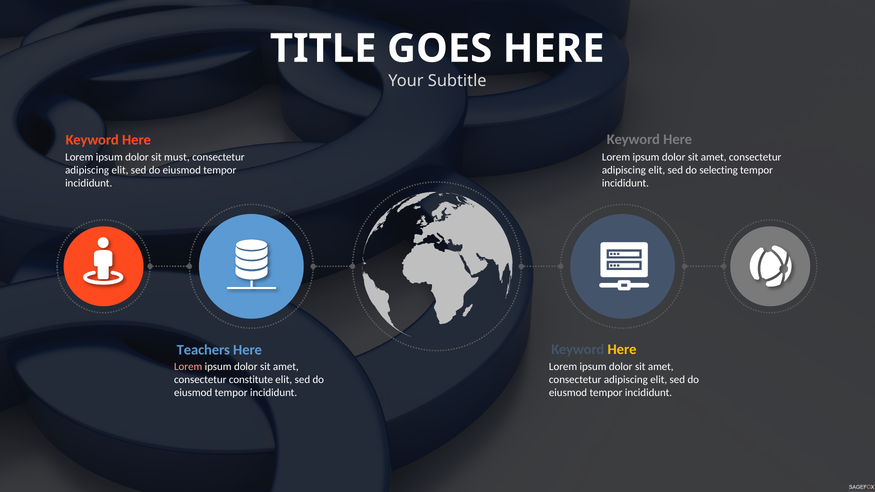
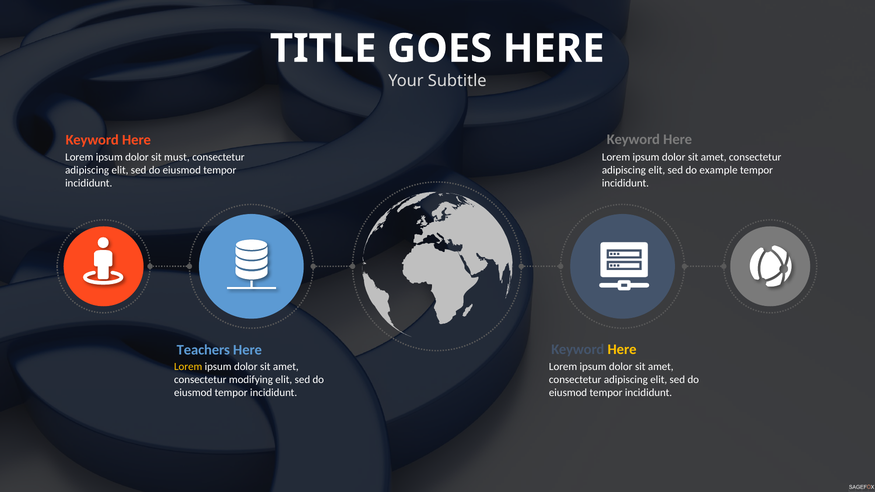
selecting: selecting -> example (719, 170)
Lorem colour: pink -> yellow (188, 367)
constitute: constitute -> modifying (251, 380)
